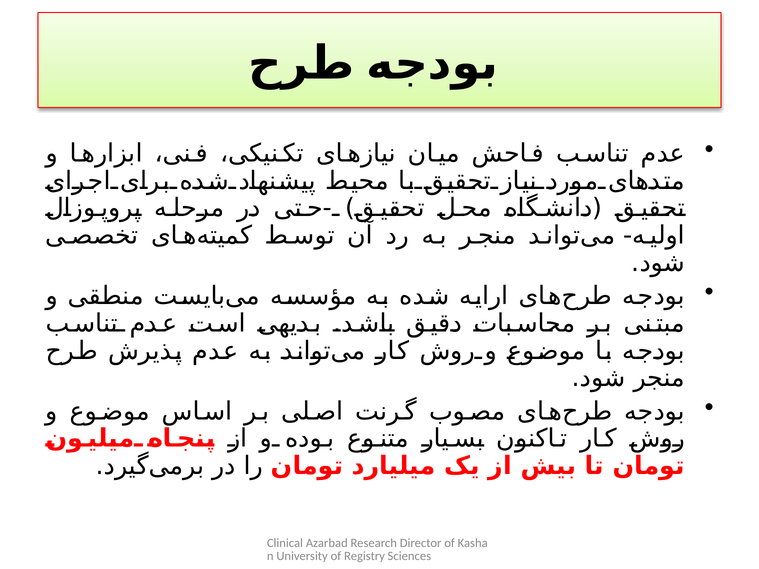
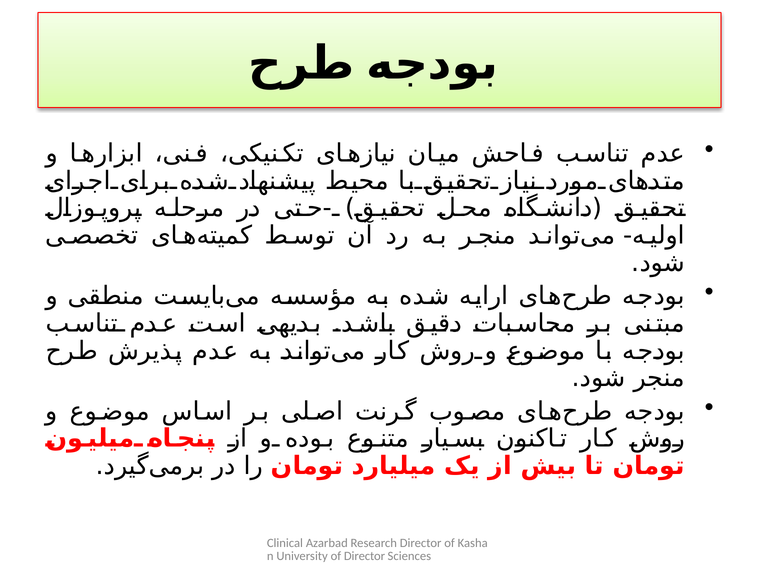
of Registry: Registry -> Director (365, 556)
